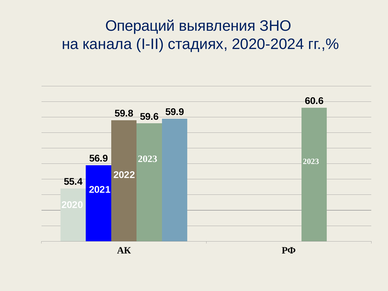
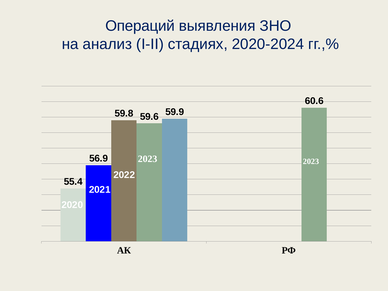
канала: канала -> анализ (107, 44)
